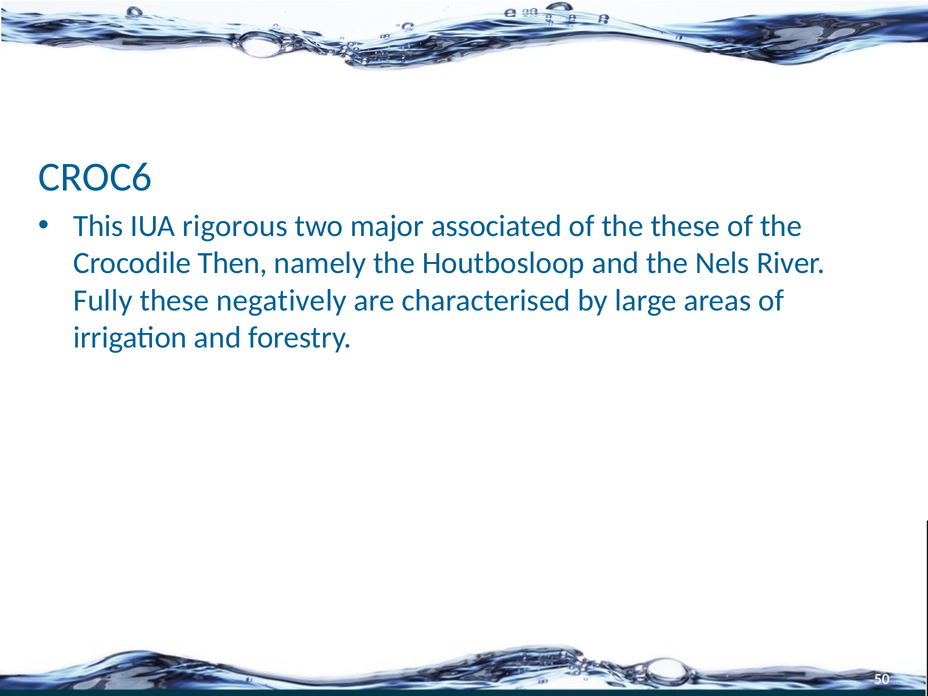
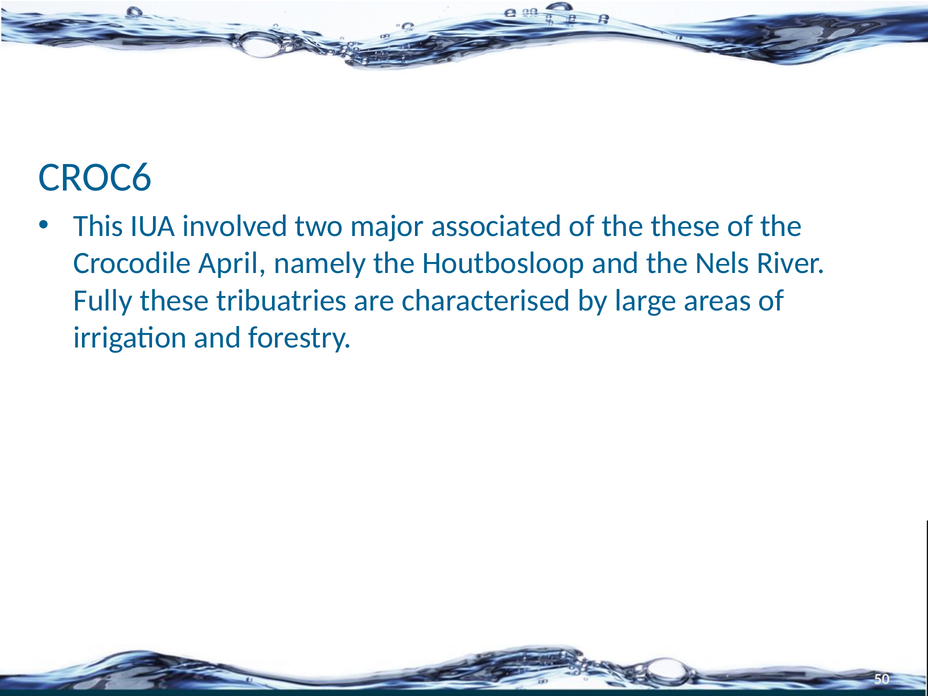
rigorous: rigorous -> involved (235, 226)
Then: Then -> April (232, 263)
negatively: negatively -> tribuatries (282, 300)
